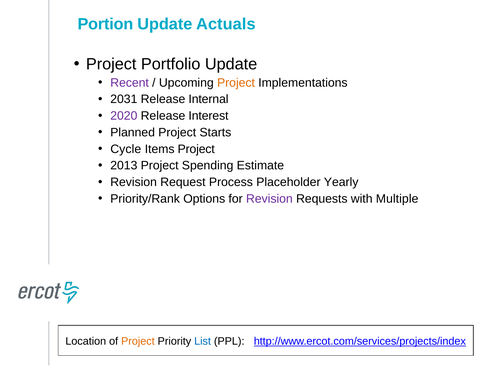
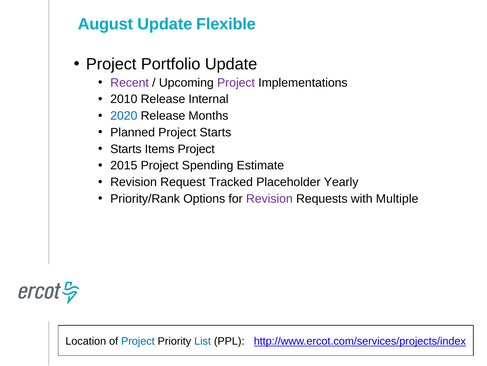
Portion: Portion -> August (105, 24)
Actuals: Actuals -> Flexible (226, 24)
Project colour: orange -> purple (236, 83)
2031: 2031 -> 2010 (124, 99)
2020 colour: purple -> blue (124, 116)
Interest: Interest -> Months (208, 116)
Cycle: Cycle -> Starts (126, 149)
2013: 2013 -> 2015 (124, 165)
Process: Process -> Tracked (231, 182)
Project colour: orange -> blue (138, 340)
